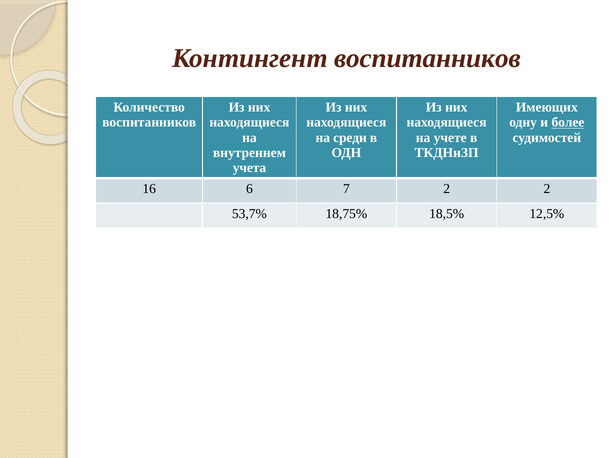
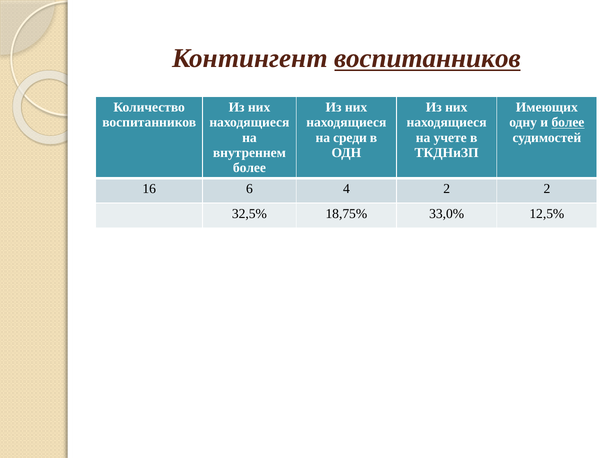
воспитанников underline: none -> present (428, 58)
учета: учета -> более (249, 168)
7: 7 -> 4 (346, 189)
53,7%: 53,7% -> 32,5% (249, 214)
18,5%: 18,5% -> 33,0% (447, 214)
